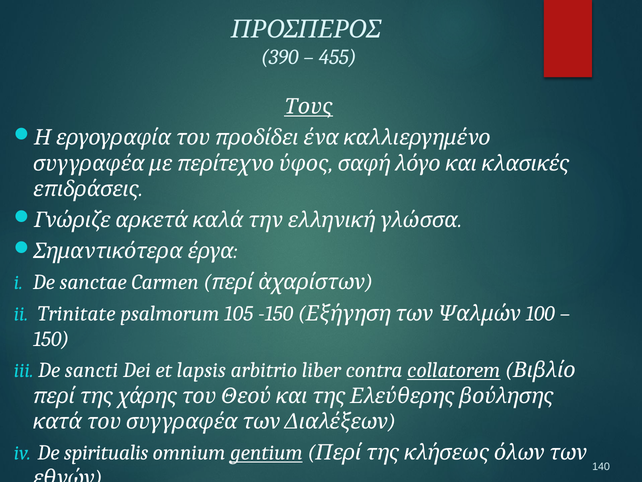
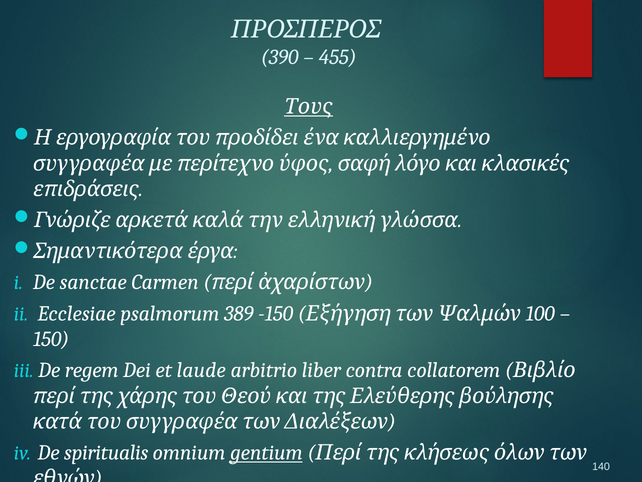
Trinitate: Trinitate -> Ecclesiae (77, 313)
105: 105 -> 389 (239, 313)
sancti: sancti -> regem (92, 370)
lapsis: lapsis -> laude (201, 370)
collatorem underline: present -> none (454, 370)
